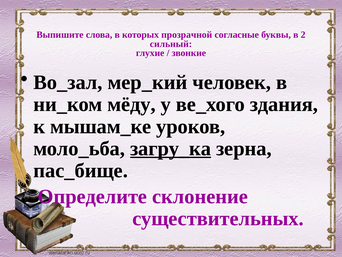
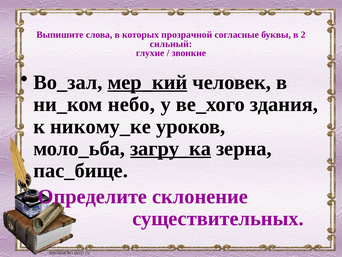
мер_кий underline: none -> present (147, 82)
мёду: мёду -> небо (131, 104)
мышам_ке: мышам_ке -> никому_ке (101, 126)
